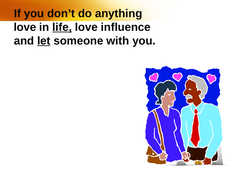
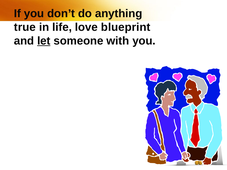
love: love -> true (25, 27)
life underline: present -> none (62, 27)
influence: influence -> blueprint (126, 27)
